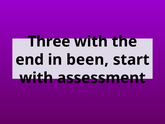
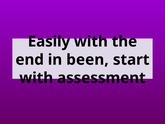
Three: Three -> Easily (49, 41)
